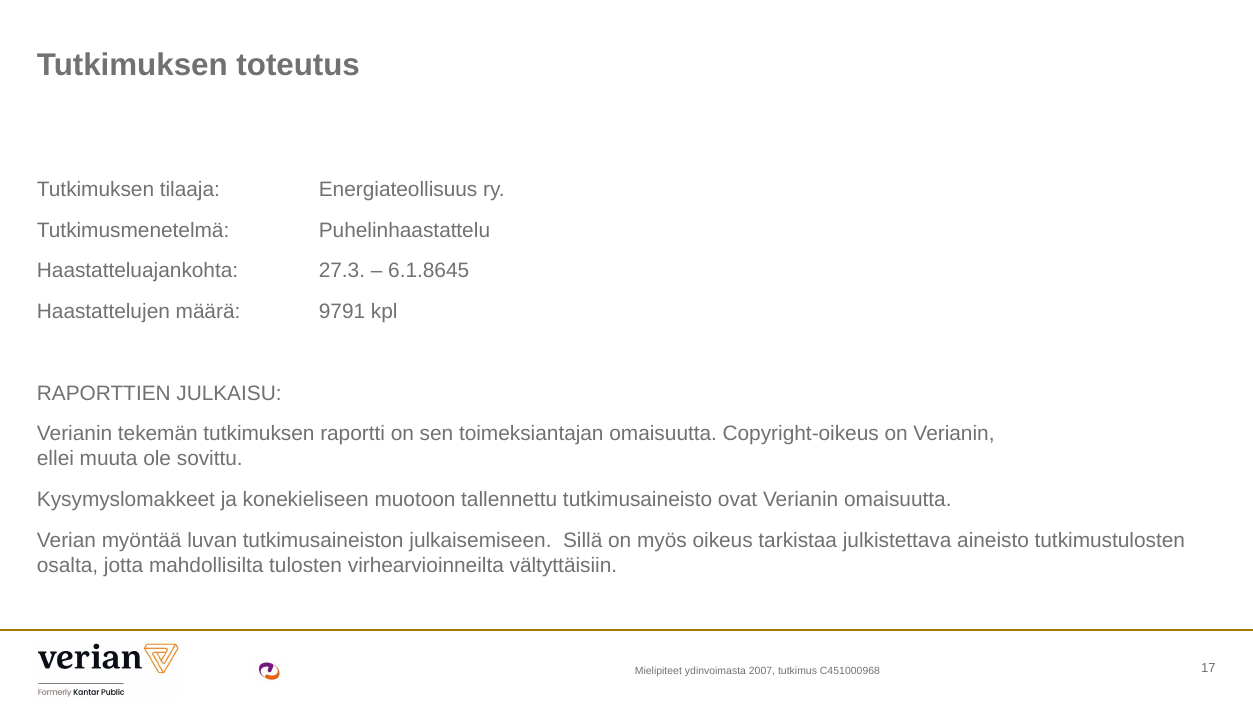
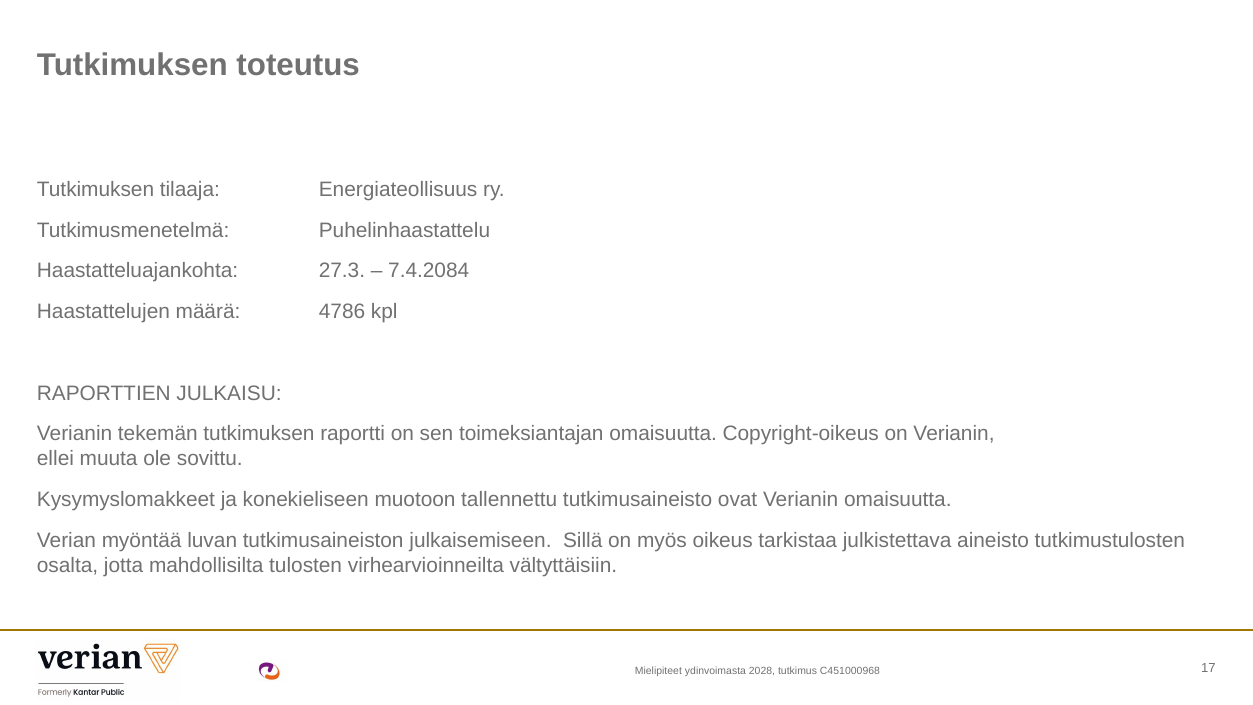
6.1.8645: 6.1.8645 -> 7.4.2084 (429, 271)
9791: 9791 -> 4786 (342, 312)
2007: 2007 -> 2028 (762, 671)
